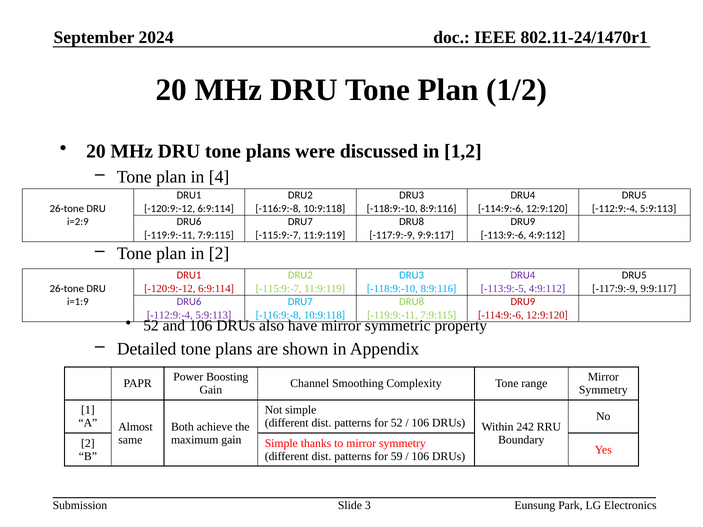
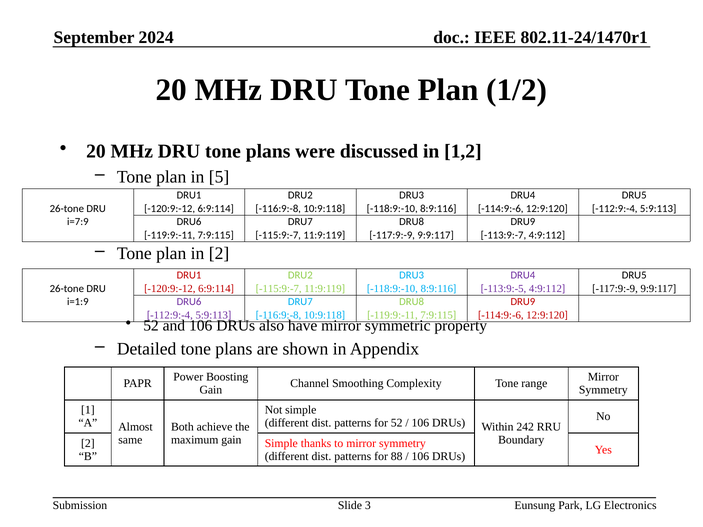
4: 4 -> 5 (219, 177)
i=2:9: i=2:9 -> i=7:9 (78, 222)
-113:9:-6: -113:9:-6 -> -113:9:-7 (503, 235)
59: 59 -> 88 (397, 456)
